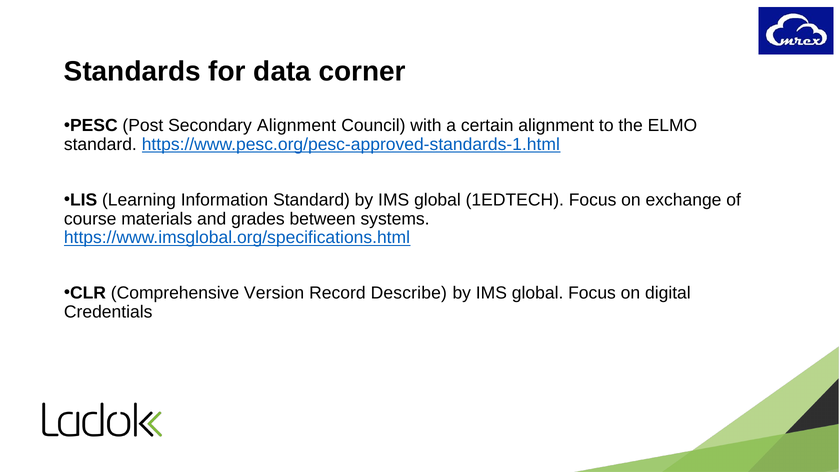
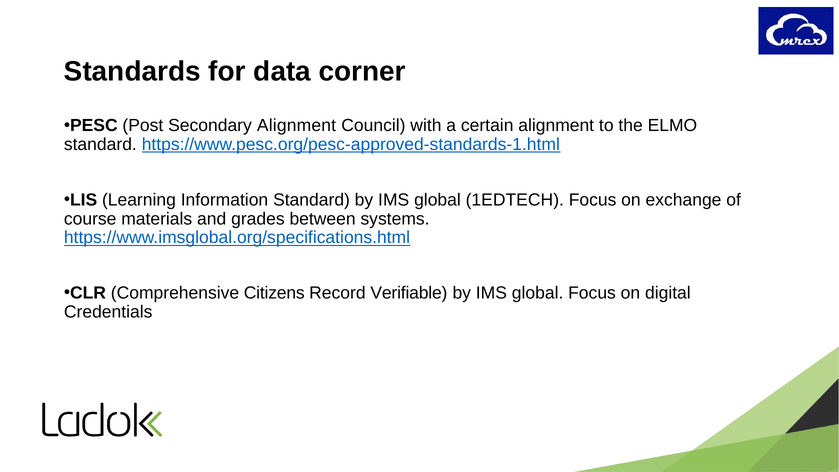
Version: Version -> Citizens (274, 293)
Describe: Describe -> Verifiable (409, 293)
